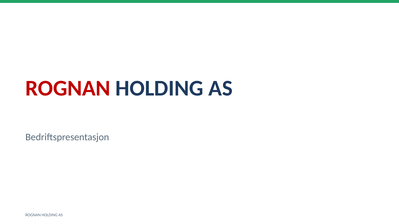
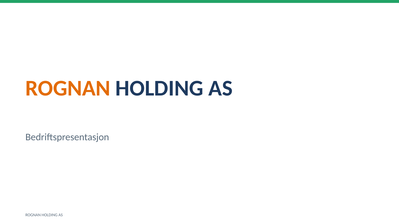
ROGNAN colour: red -> orange (68, 88)
